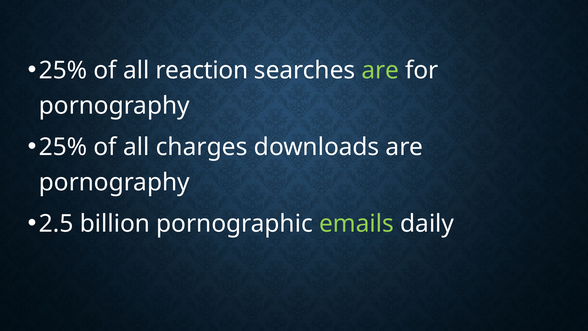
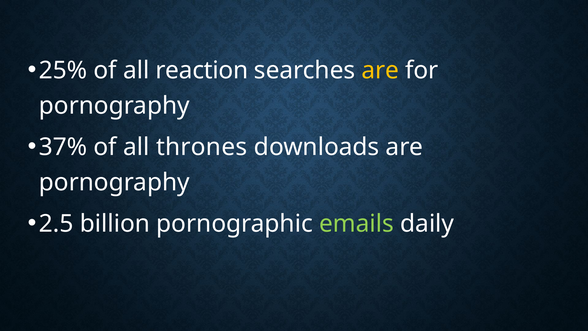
are colour: light green -> yellow (380, 70)
25%: 25% -> 37% (63, 147)
charges: charges -> thrones (202, 147)
